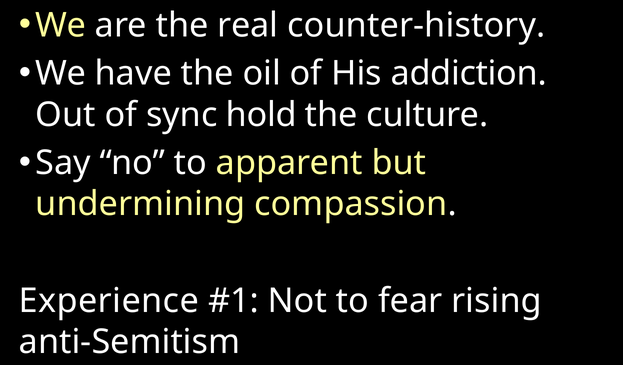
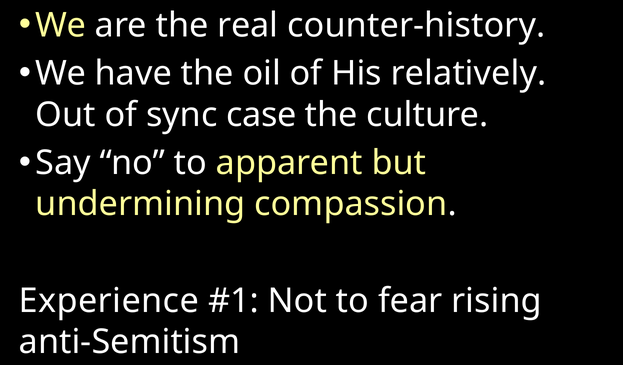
addiction: addiction -> relatively (469, 74)
hold: hold -> case (261, 115)
